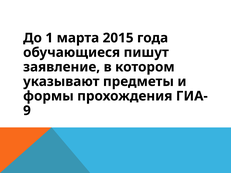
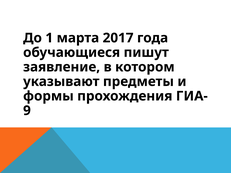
2015: 2015 -> 2017 (118, 38)
